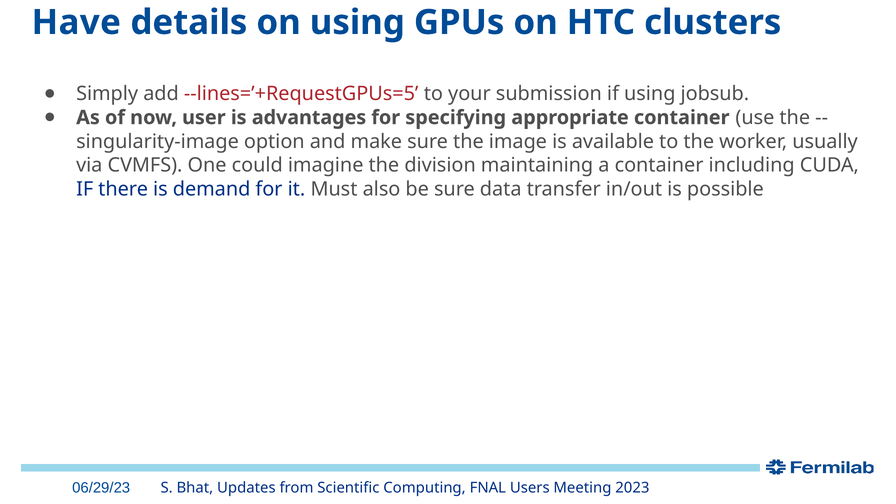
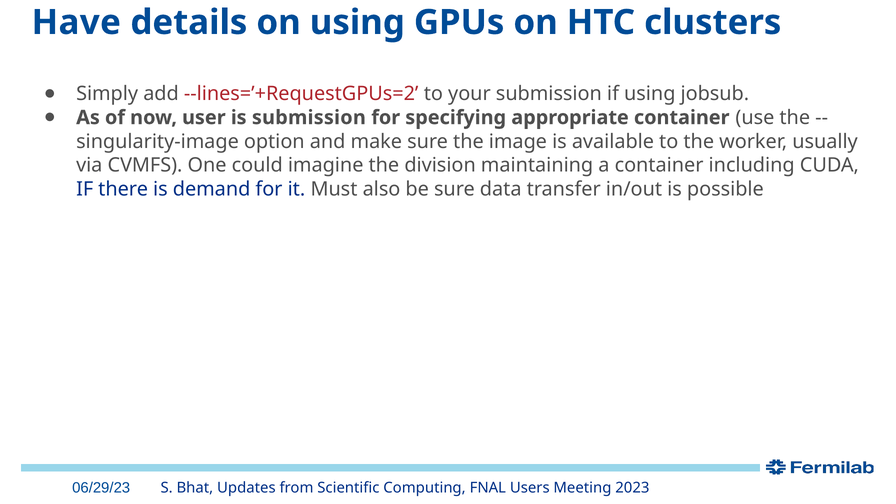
--lines=’+RequestGPUs=5: --lines=’+RequestGPUs=5 -> --lines=’+RequestGPUs=2 (301, 94)
is advantages: advantages -> submission (309, 118)
